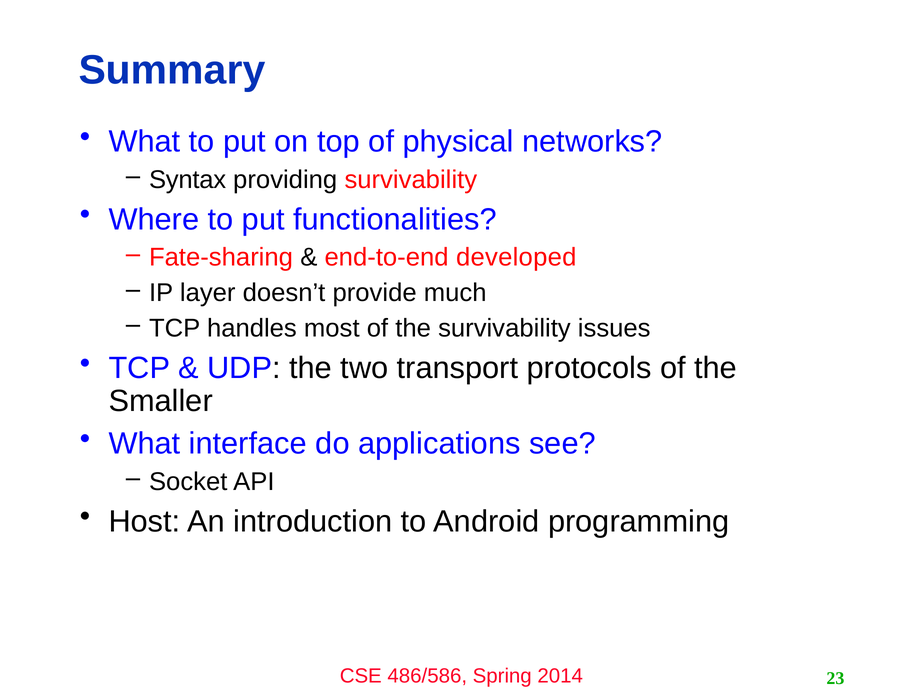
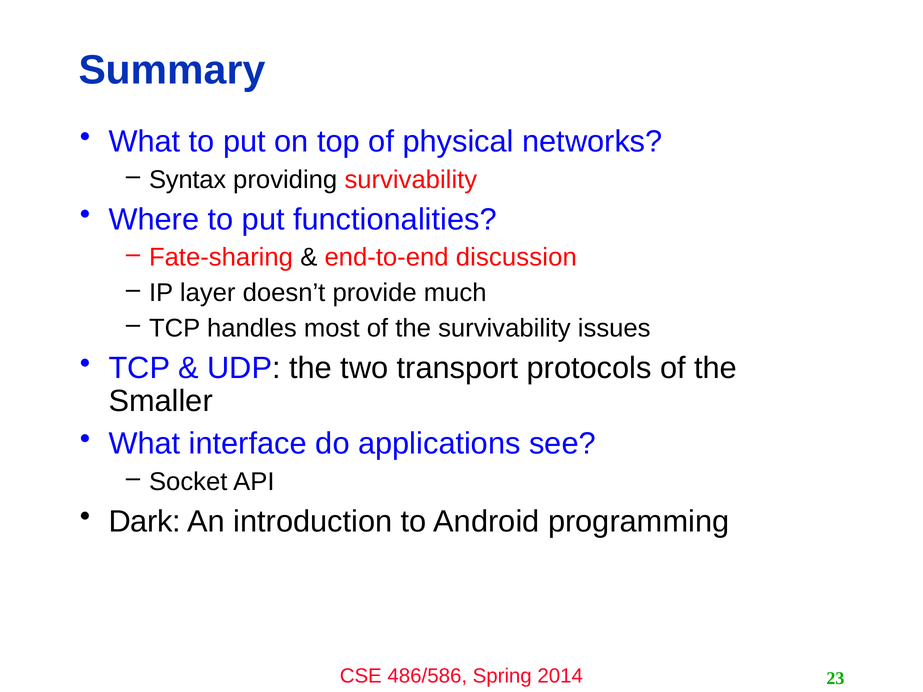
developed: developed -> discussion (516, 258)
Host: Host -> Dark (145, 522)
